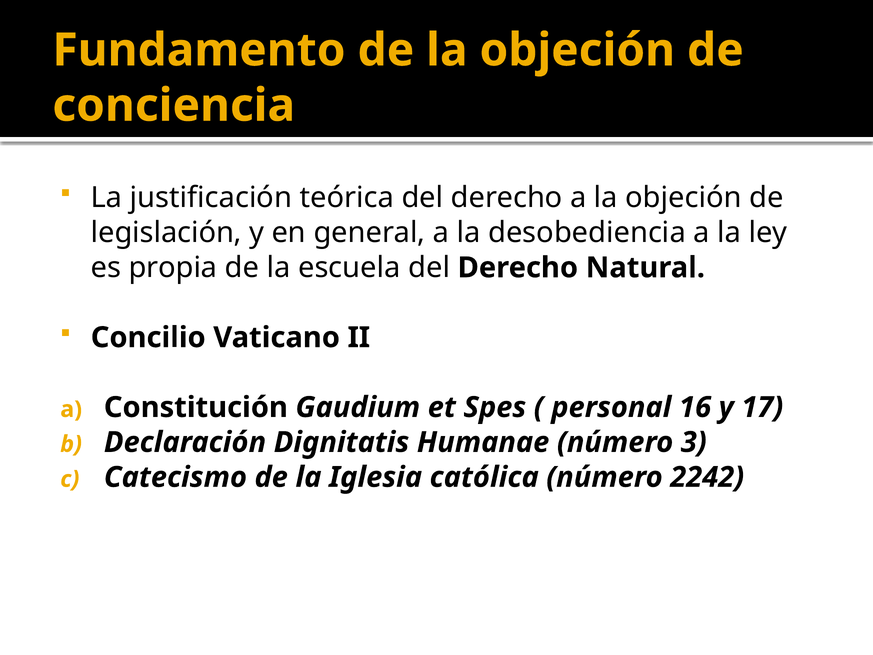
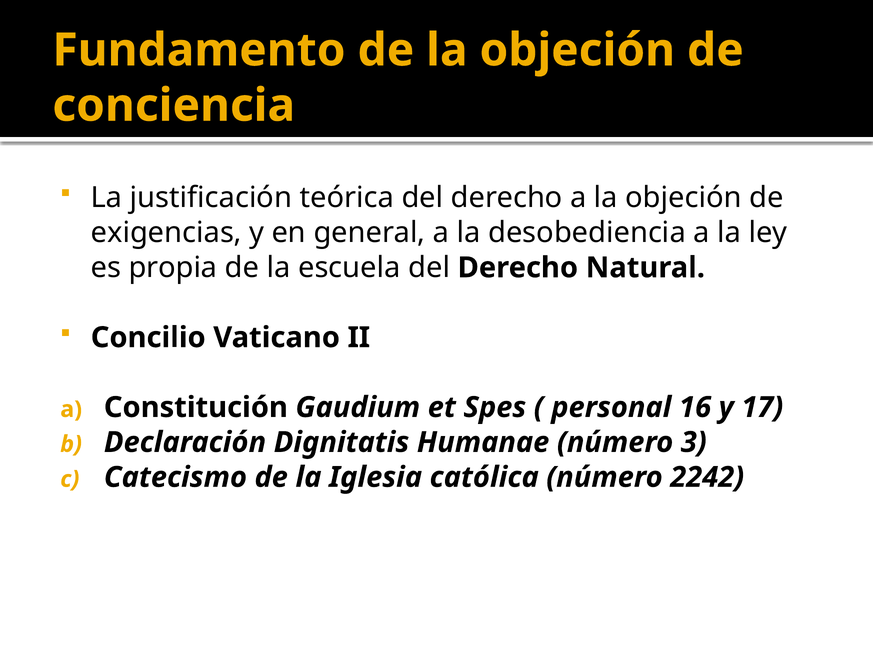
legislación: legislación -> exigencias (166, 233)
